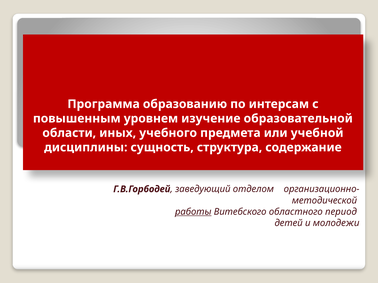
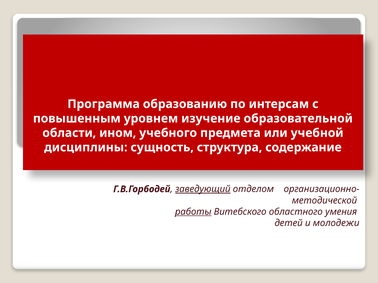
иных: иных -> ином (118, 133)
заведующий underline: none -> present (203, 189)
период: период -> умения (341, 212)
